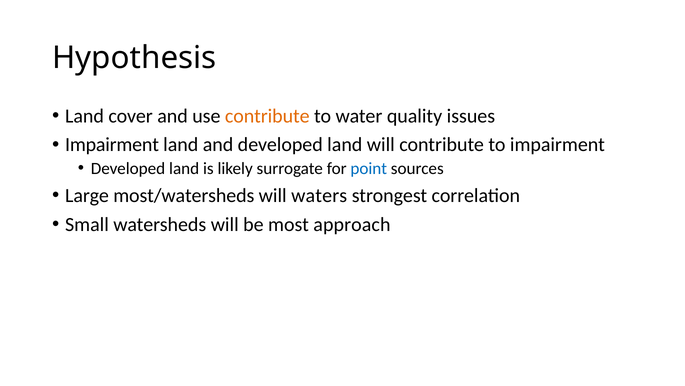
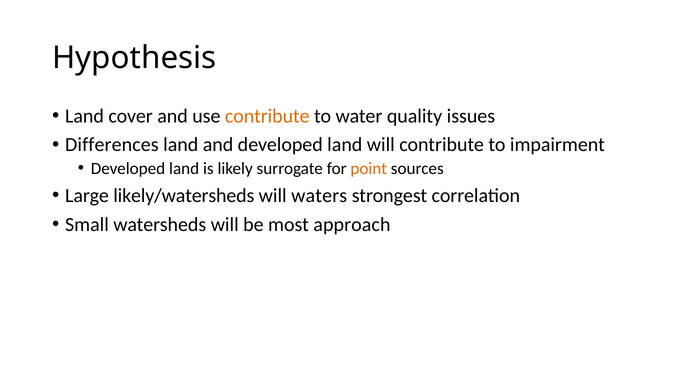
Impairment: Impairment -> Differences (112, 145)
point colour: blue -> orange (369, 168)
most/watersheds: most/watersheds -> likely/watersheds (184, 195)
